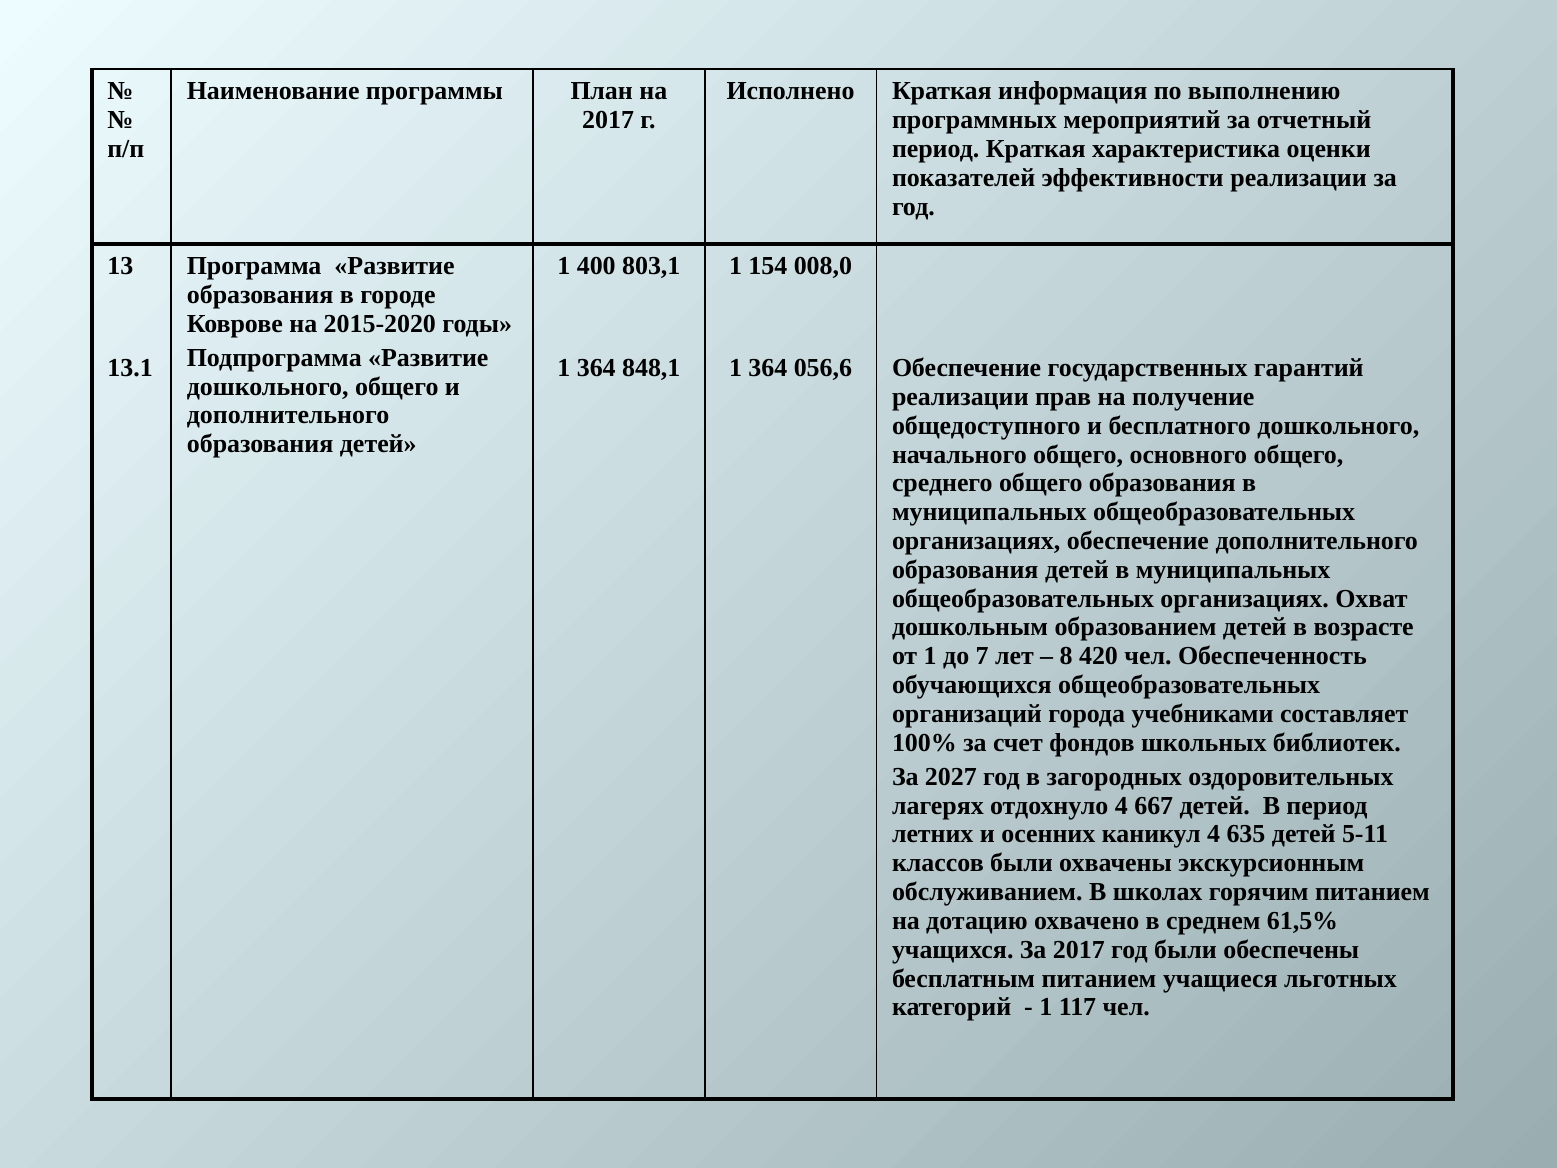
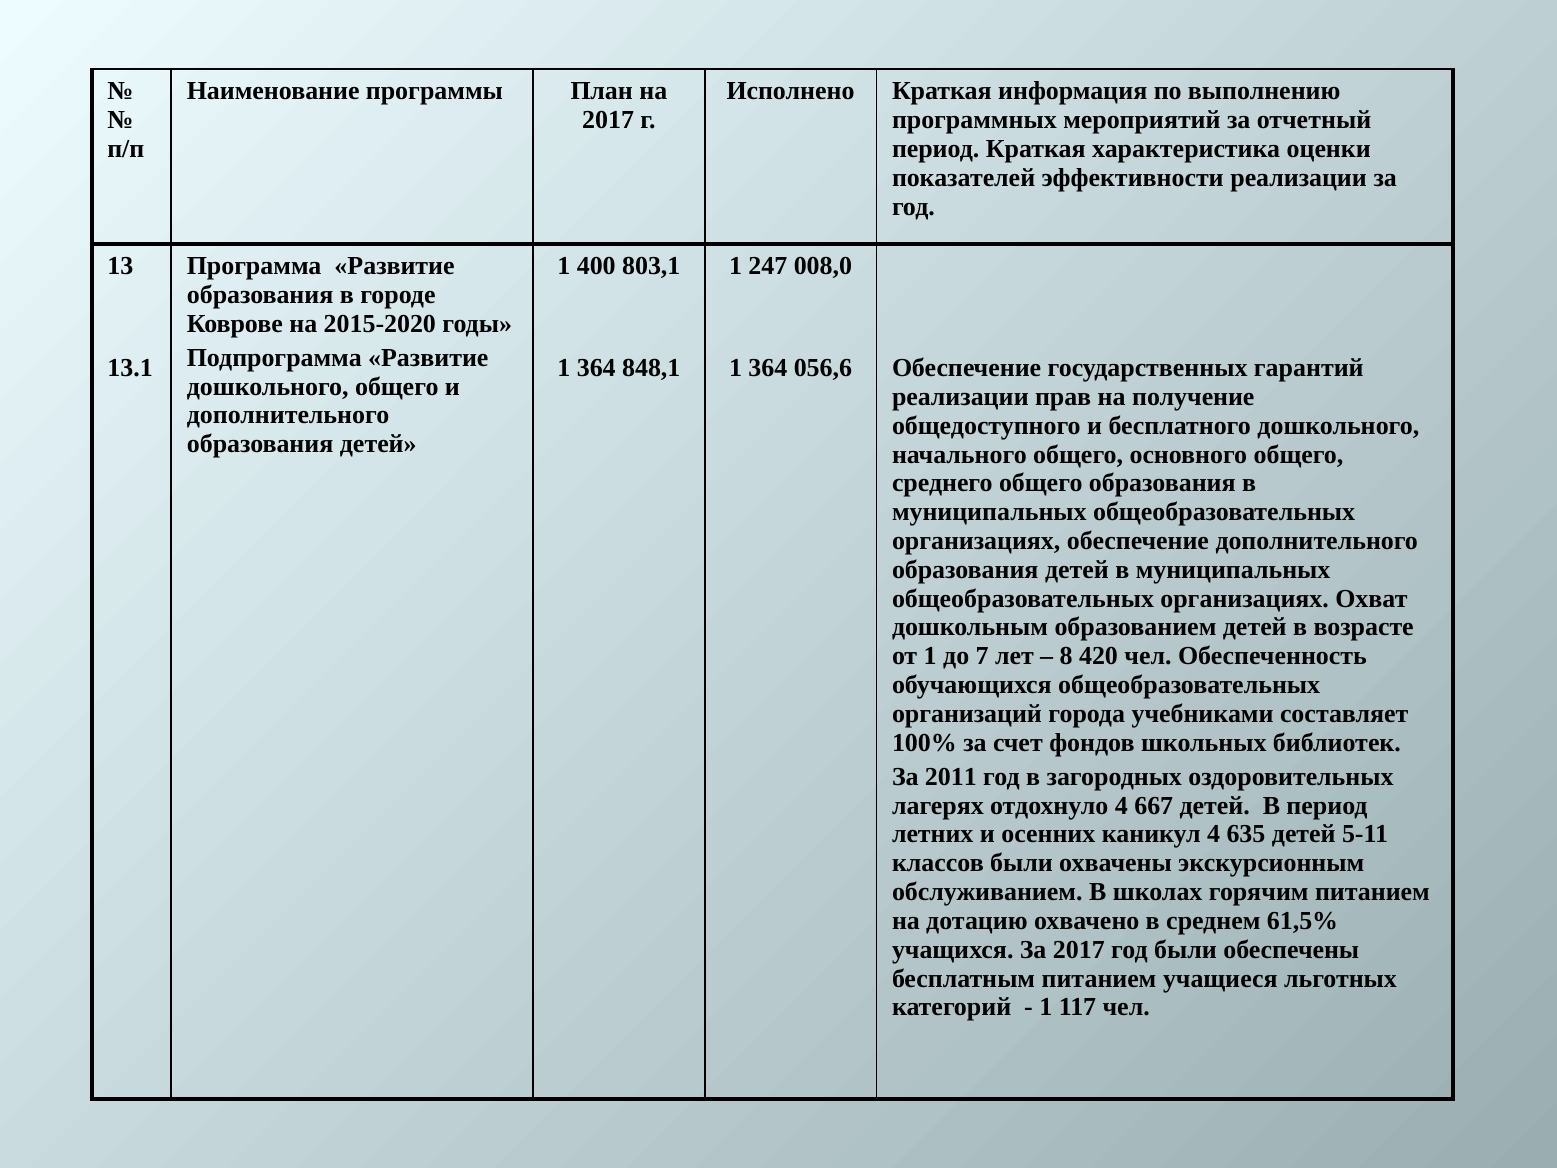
154: 154 -> 247 (768, 266)
2027: 2027 -> 2011 (951, 777)
